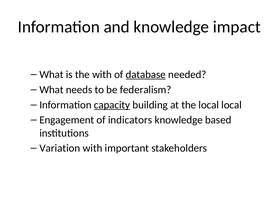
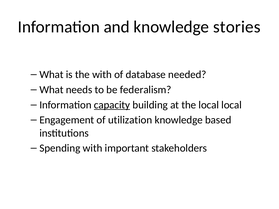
impact: impact -> stories (237, 27)
database underline: present -> none (146, 75)
indicators: indicators -> utilization (130, 120)
Variation: Variation -> Spending (60, 148)
